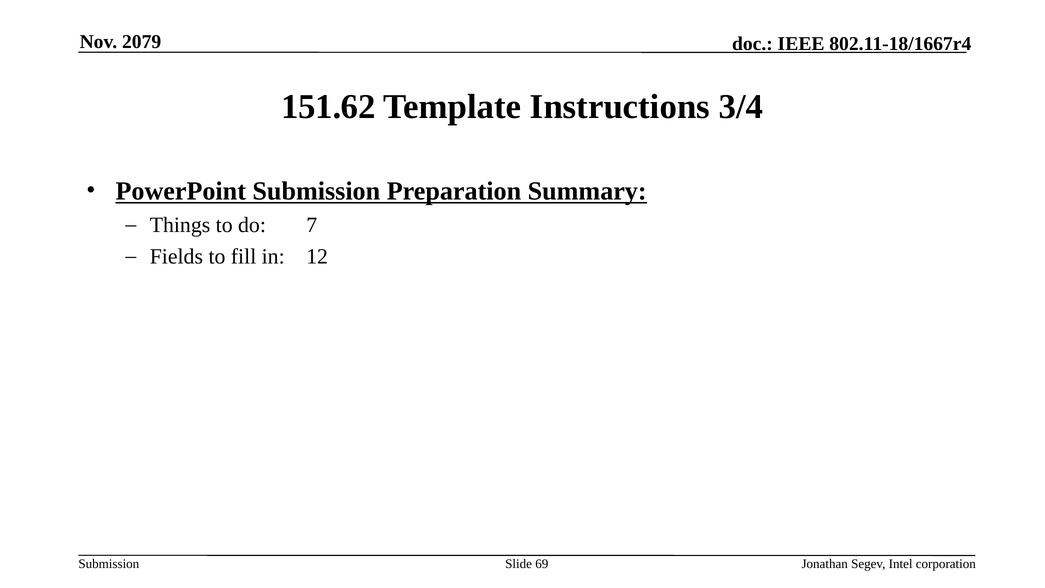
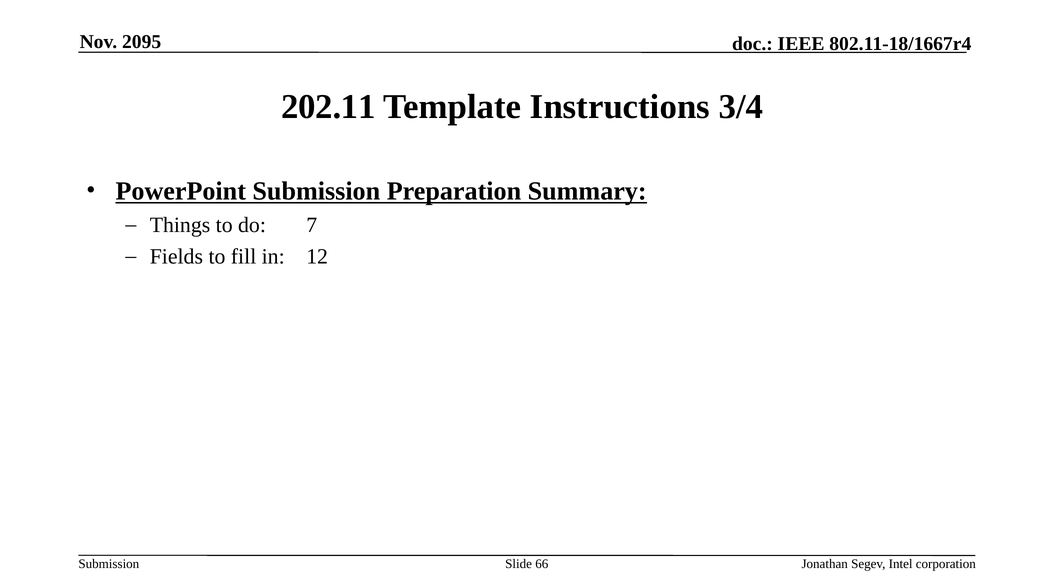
2079: 2079 -> 2095 (142, 42)
151.62: 151.62 -> 202.11 (328, 107)
69: 69 -> 66 (542, 564)
